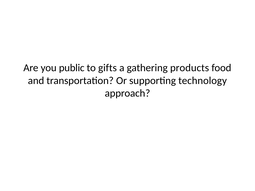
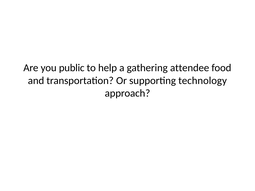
gifts: gifts -> help (108, 68)
products: products -> attendee (190, 68)
